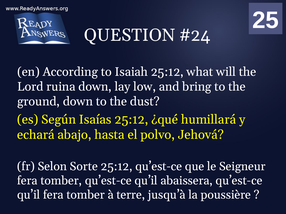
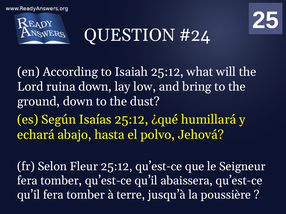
Sorte: Sorte -> Fleur (84, 167)
